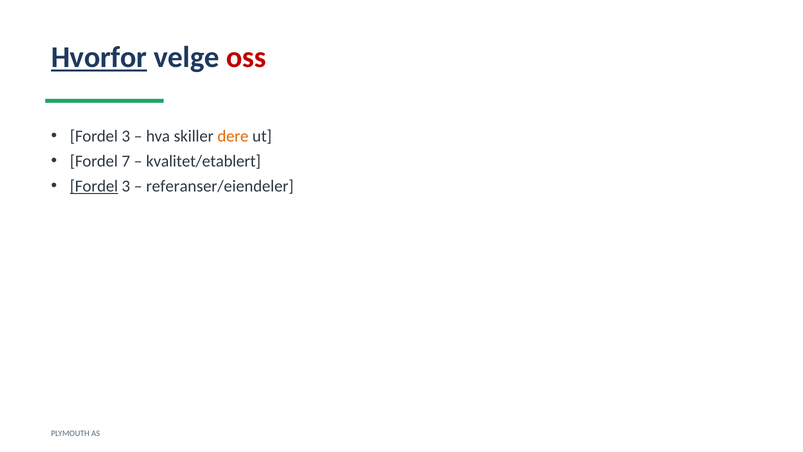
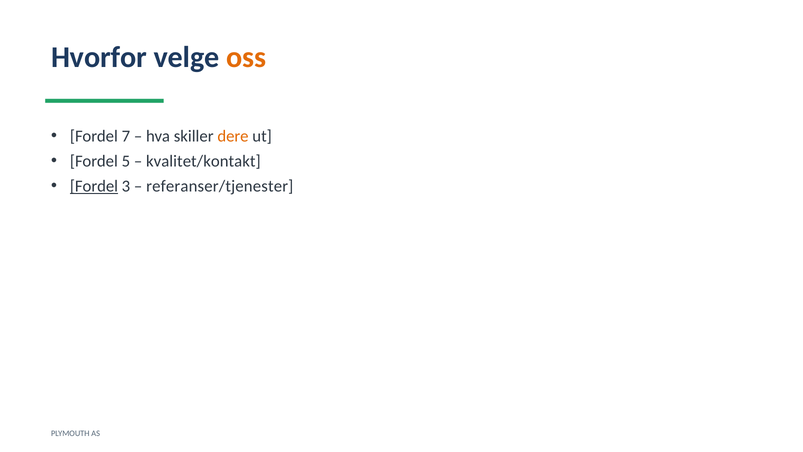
Hvorfor underline: present -> none (99, 57)
oss colour: red -> orange (246, 57)
3: 3 -> 7 (126, 136)
7: 7 -> 5 (126, 161)
kvalitet/etablert: kvalitet/etablert -> kvalitet/kontakt (203, 161)
referanser/eiendeler: referanser/eiendeler -> referanser/tjenester (220, 186)
